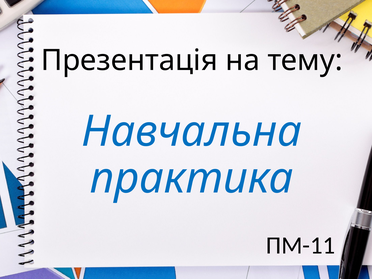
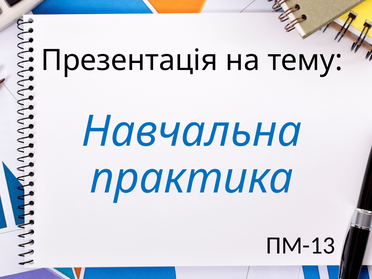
ПМ-11: ПМ-11 -> ПМ-13 (301, 245)
